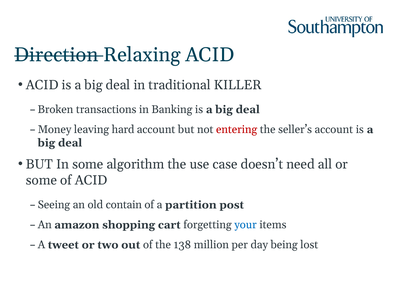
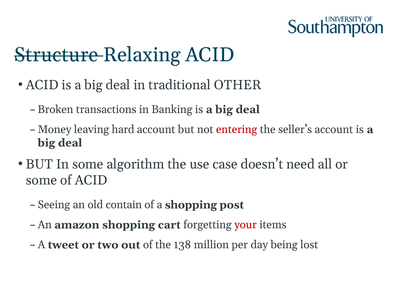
Direction: Direction -> Structure (56, 55)
KILLER: KILLER -> OTHER (238, 85)
a partition: partition -> shopping (191, 204)
your colour: blue -> red (246, 224)
